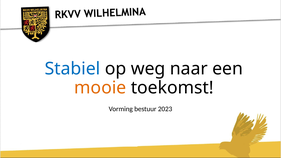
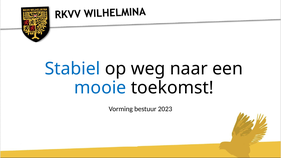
mooie colour: orange -> blue (100, 88)
